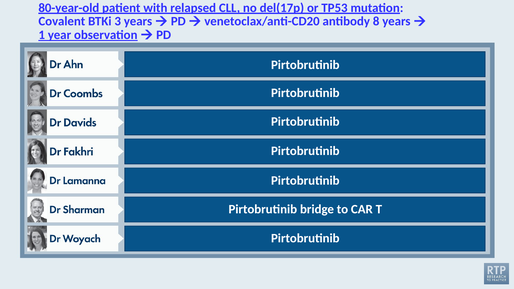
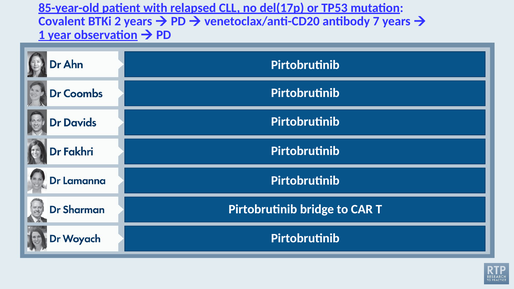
80-year-old: 80-year-old -> 85-year-old (69, 8)
3: 3 -> 2 (118, 21)
8: 8 -> 7 (376, 21)
